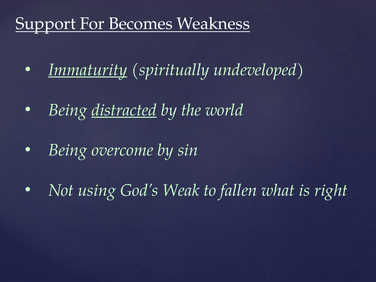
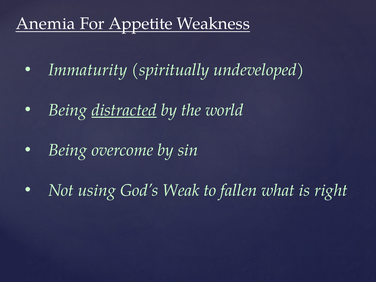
Support: Support -> Anemia (46, 24)
Becomes: Becomes -> Appetite (141, 24)
Immaturity underline: present -> none (88, 70)
